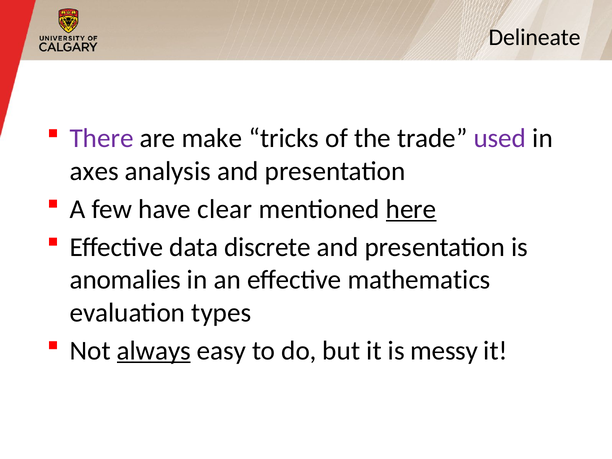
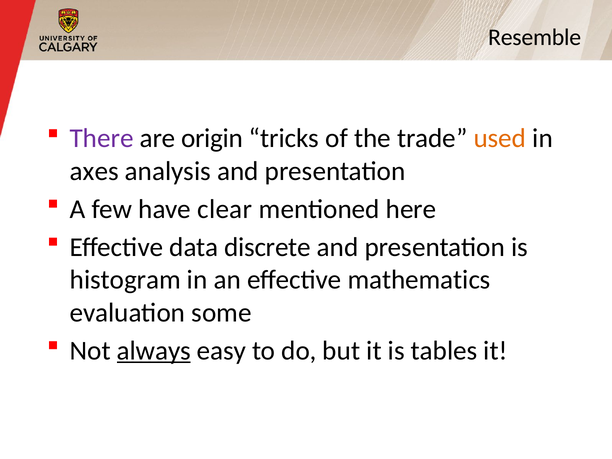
Delineate: Delineate -> Resemble (535, 38)
make: make -> origin (212, 138)
used colour: purple -> orange (500, 138)
here underline: present -> none (411, 209)
anomalies: anomalies -> histogram (125, 280)
types: types -> some (222, 313)
messy: messy -> tables (444, 351)
